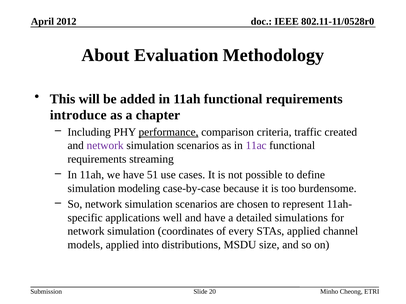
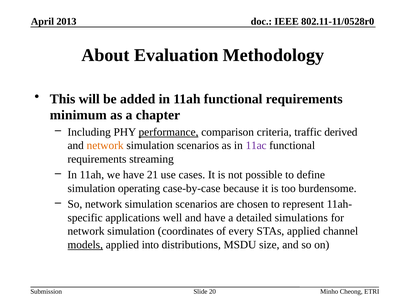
2012: 2012 -> 2013 (66, 22)
introduce: introduce -> minimum (78, 115)
created: created -> derived (341, 132)
network colour: purple -> orange (105, 146)
51: 51 -> 21 (153, 175)
modeling: modeling -> operating (139, 189)
models underline: none -> present (85, 245)
